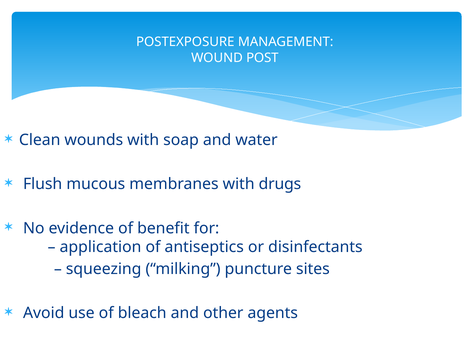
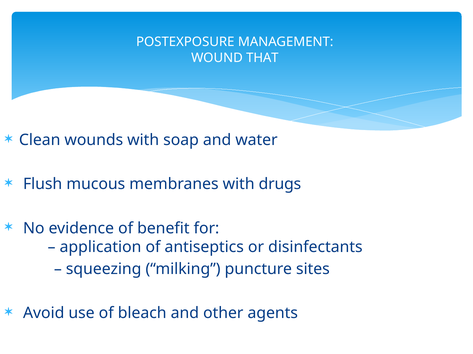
POST: POST -> THAT (262, 58)
